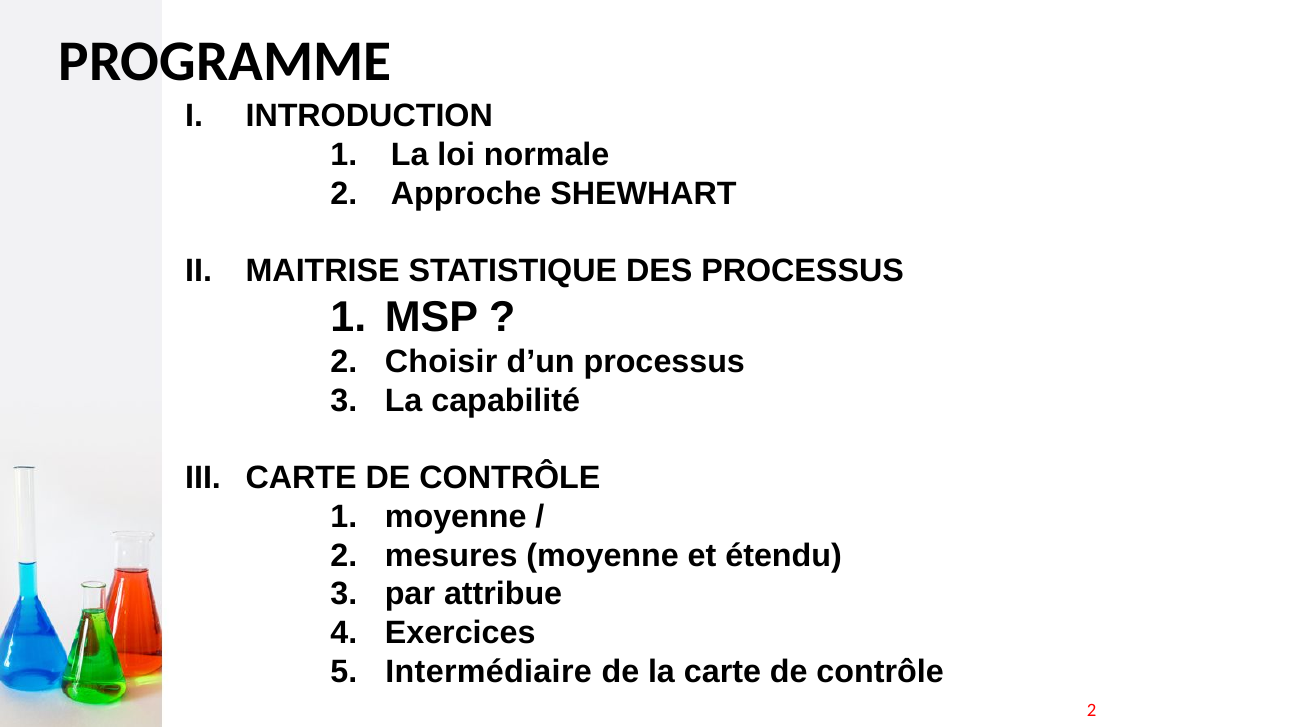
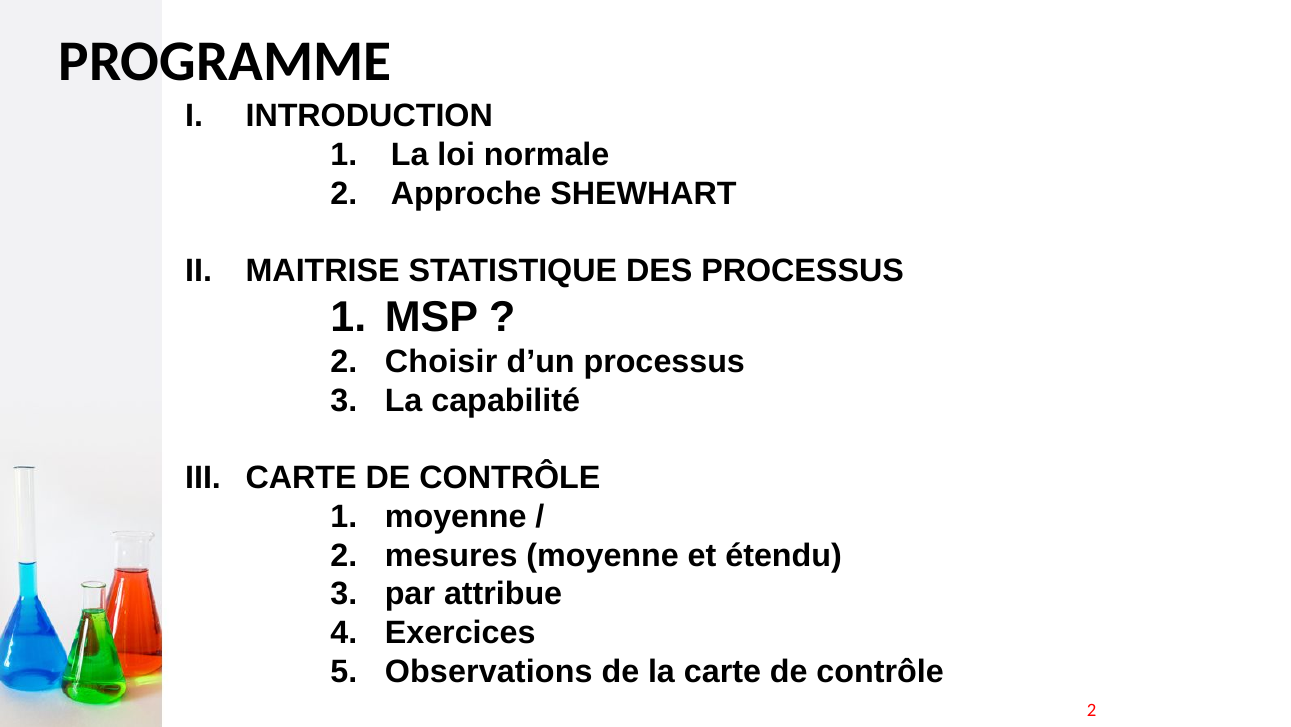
Intermédiaire: Intermédiaire -> Observations (489, 671)
